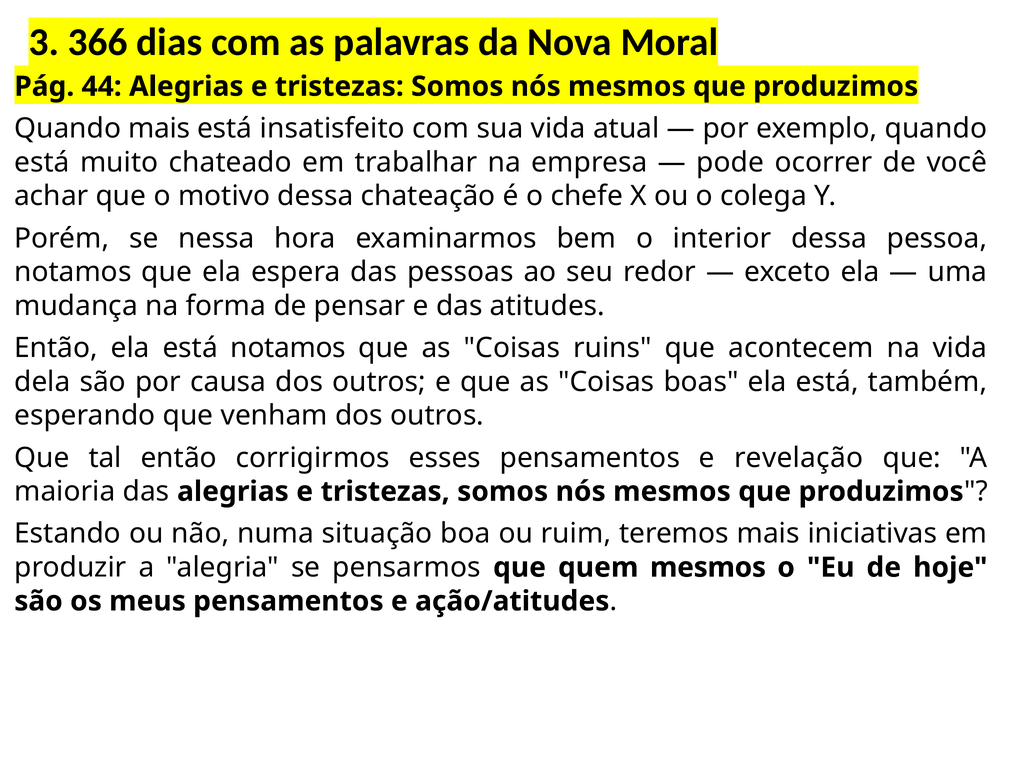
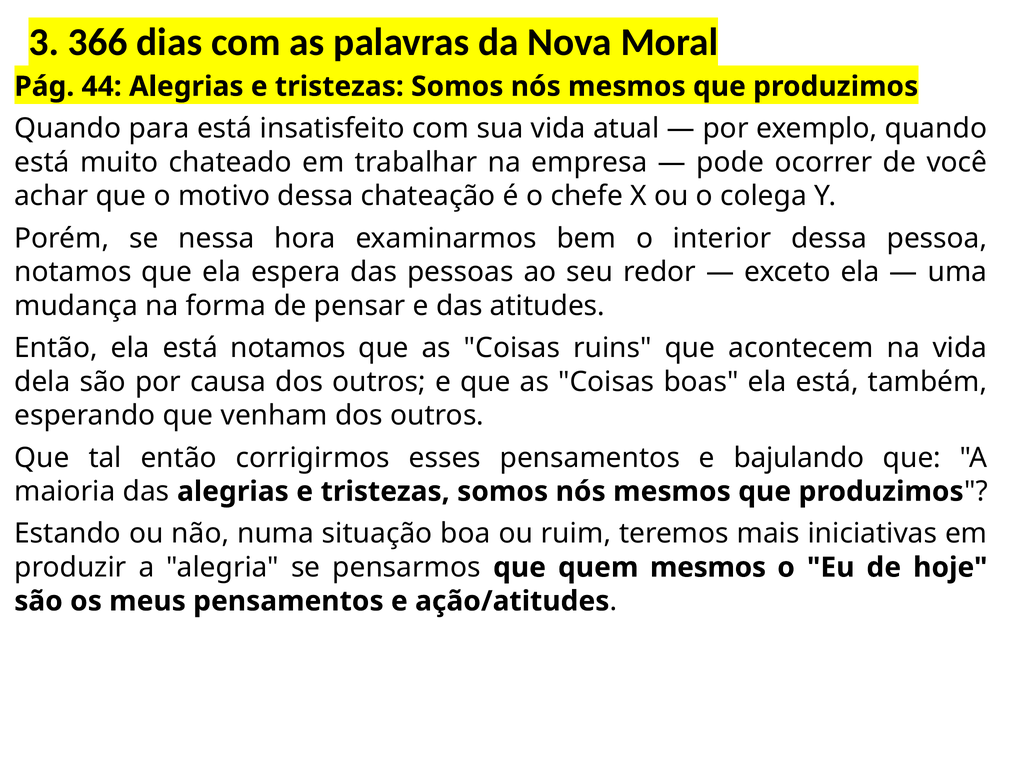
Quando mais: mais -> para (159, 129)
revelação: revelação -> bajulando (799, 458)
